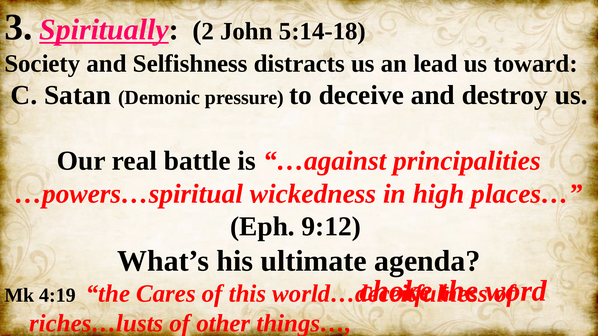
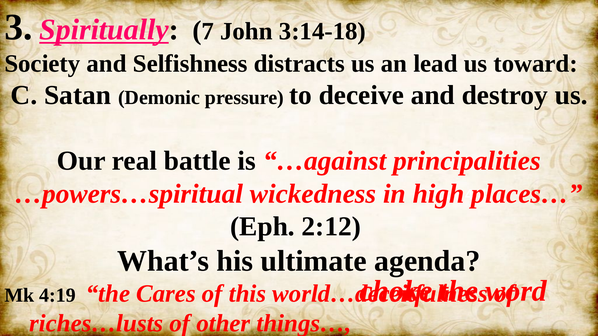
2: 2 -> 7 (208, 31)
5:14-18: 5:14-18 -> 3:14-18 (322, 31)
9:12: 9:12 -> 2:12 (331, 227)
